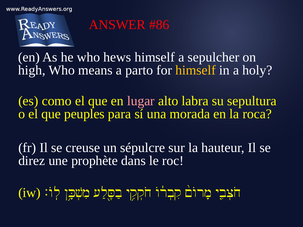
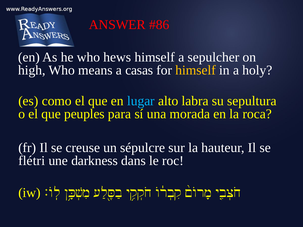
parto: parto -> casas (139, 70)
lugar colour: pink -> light blue (141, 101)
direz: direz -> flétri (32, 161)
prophète: prophète -> darkness (95, 161)
